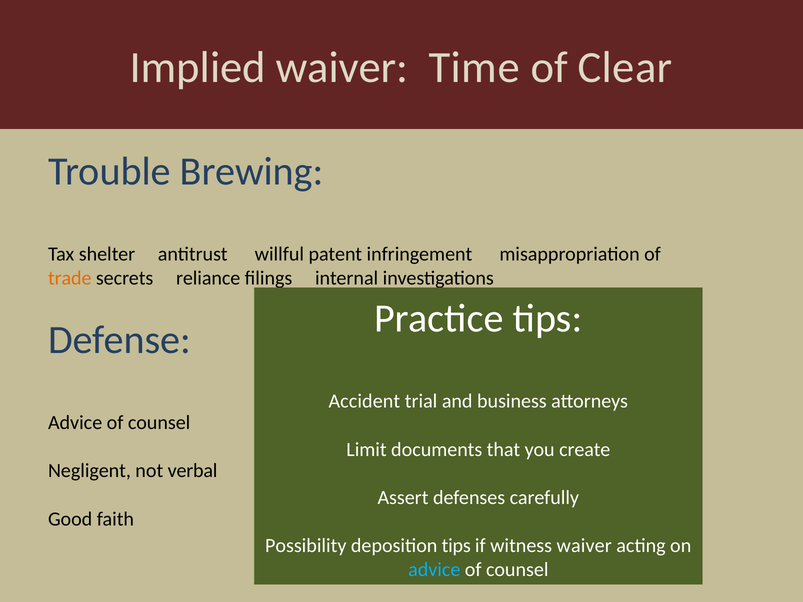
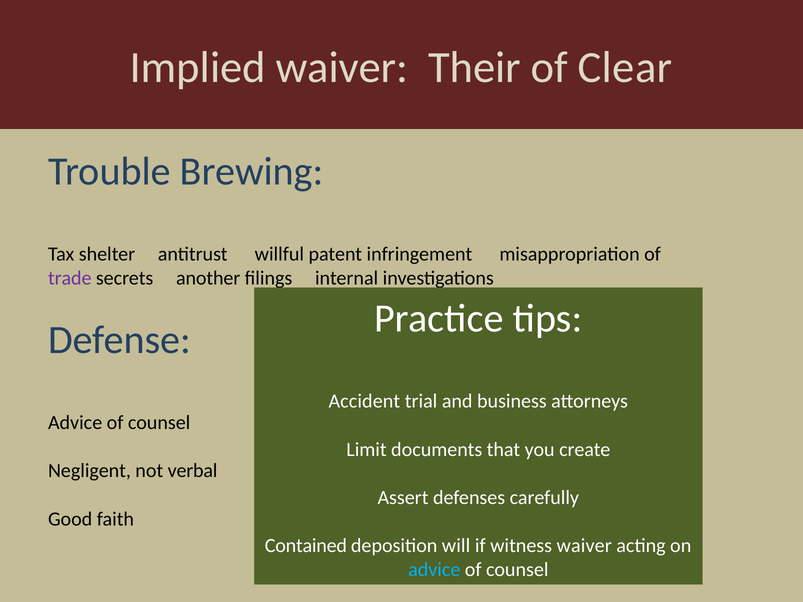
Time: Time -> Their (474, 68)
trade colour: orange -> purple (70, 278)
reliance: reliance -> another (208, 278)
Possibility: Possibility -> Contained (306, 546)
deposition tips: tips -> will (456, 546)
